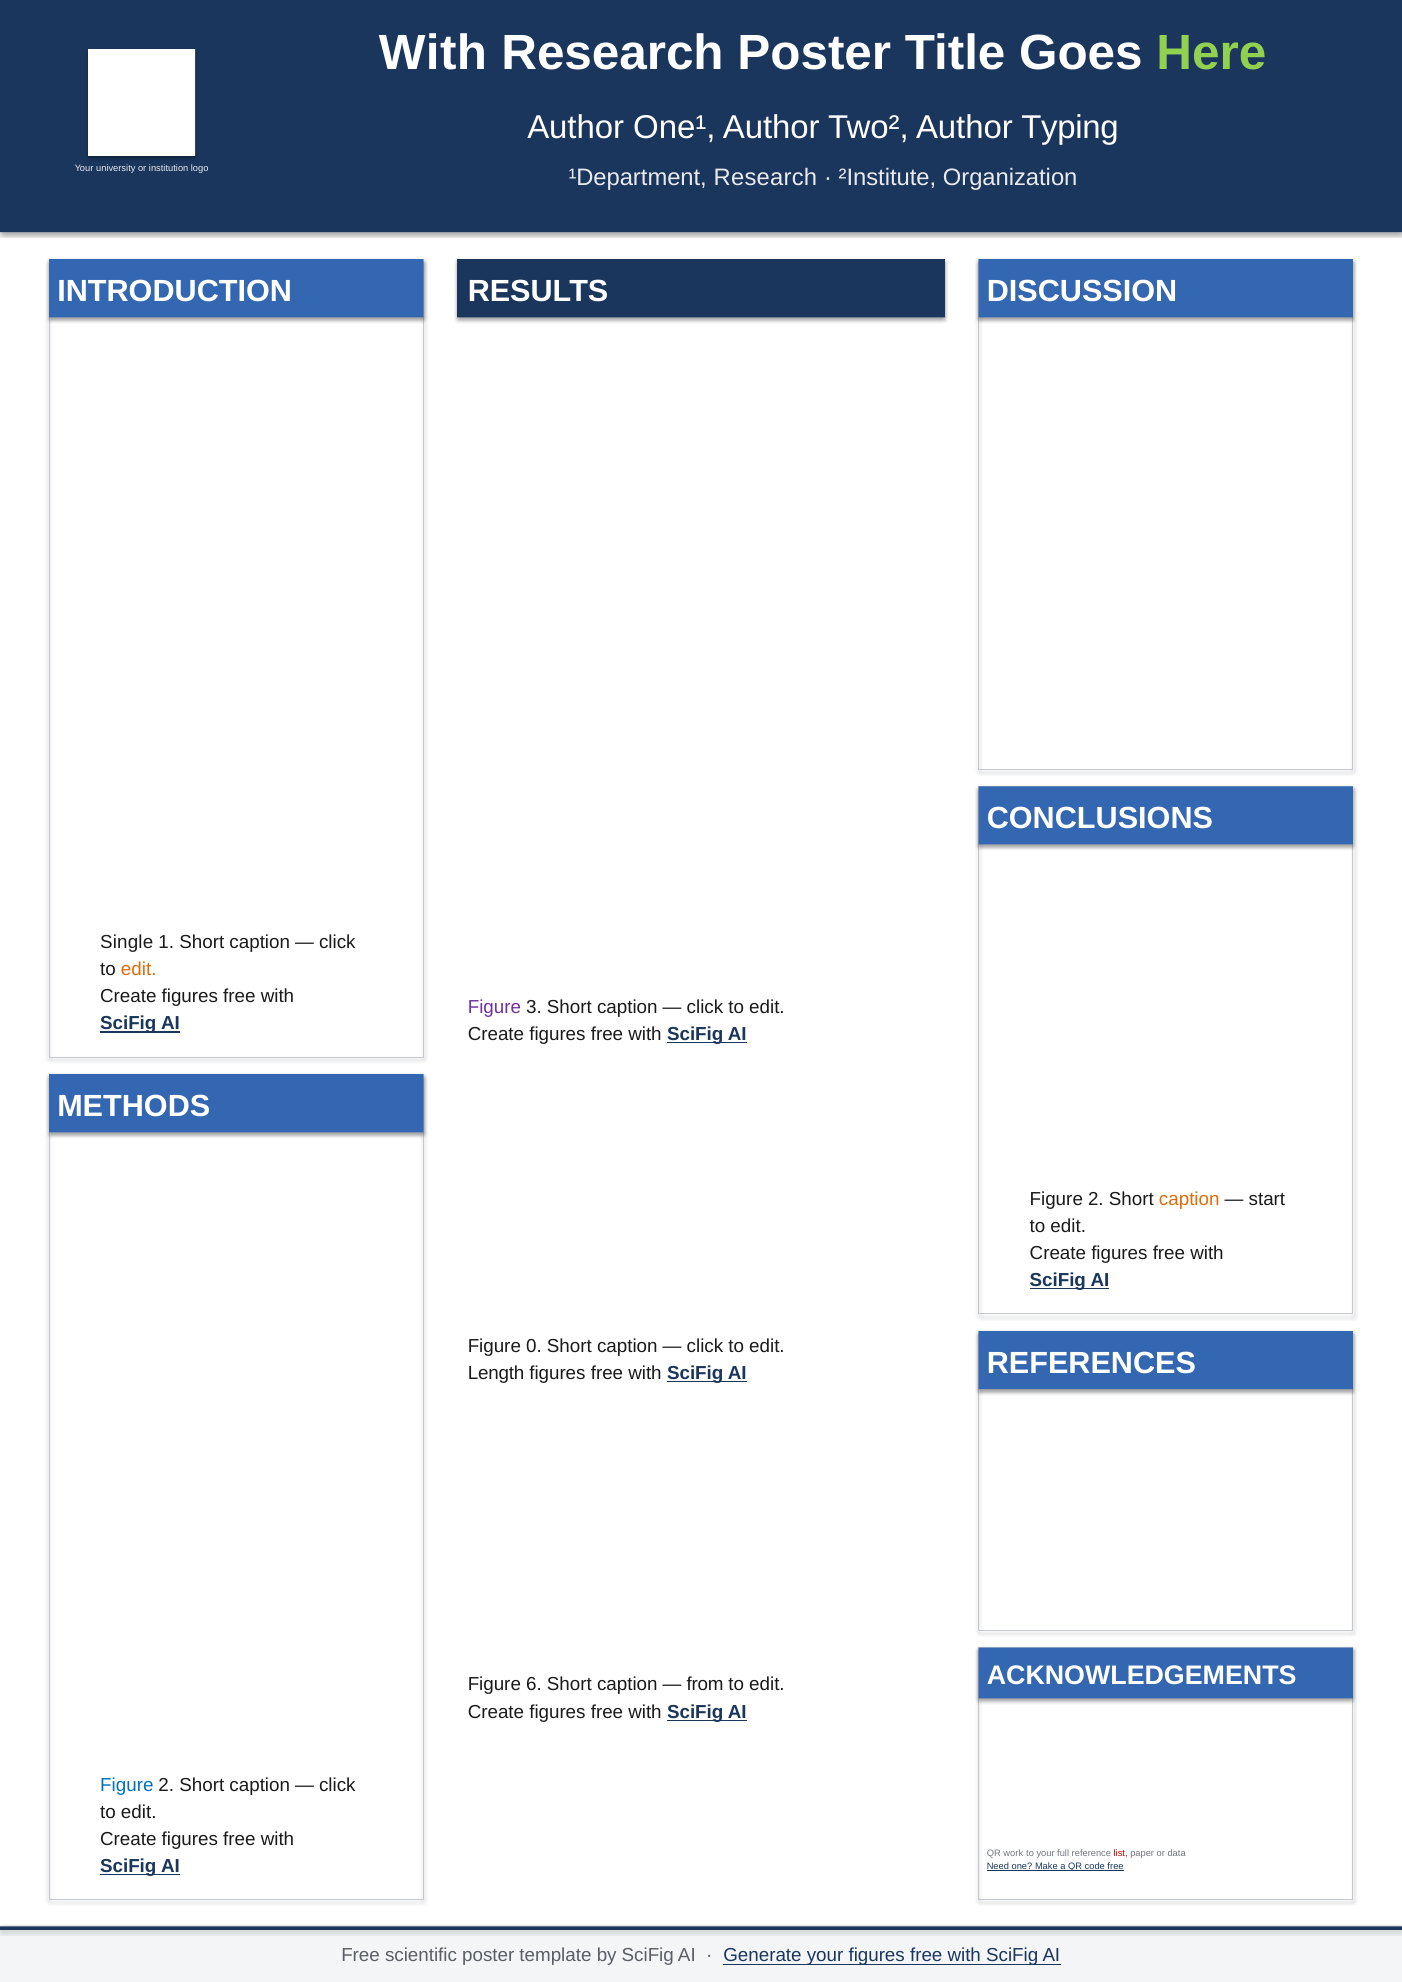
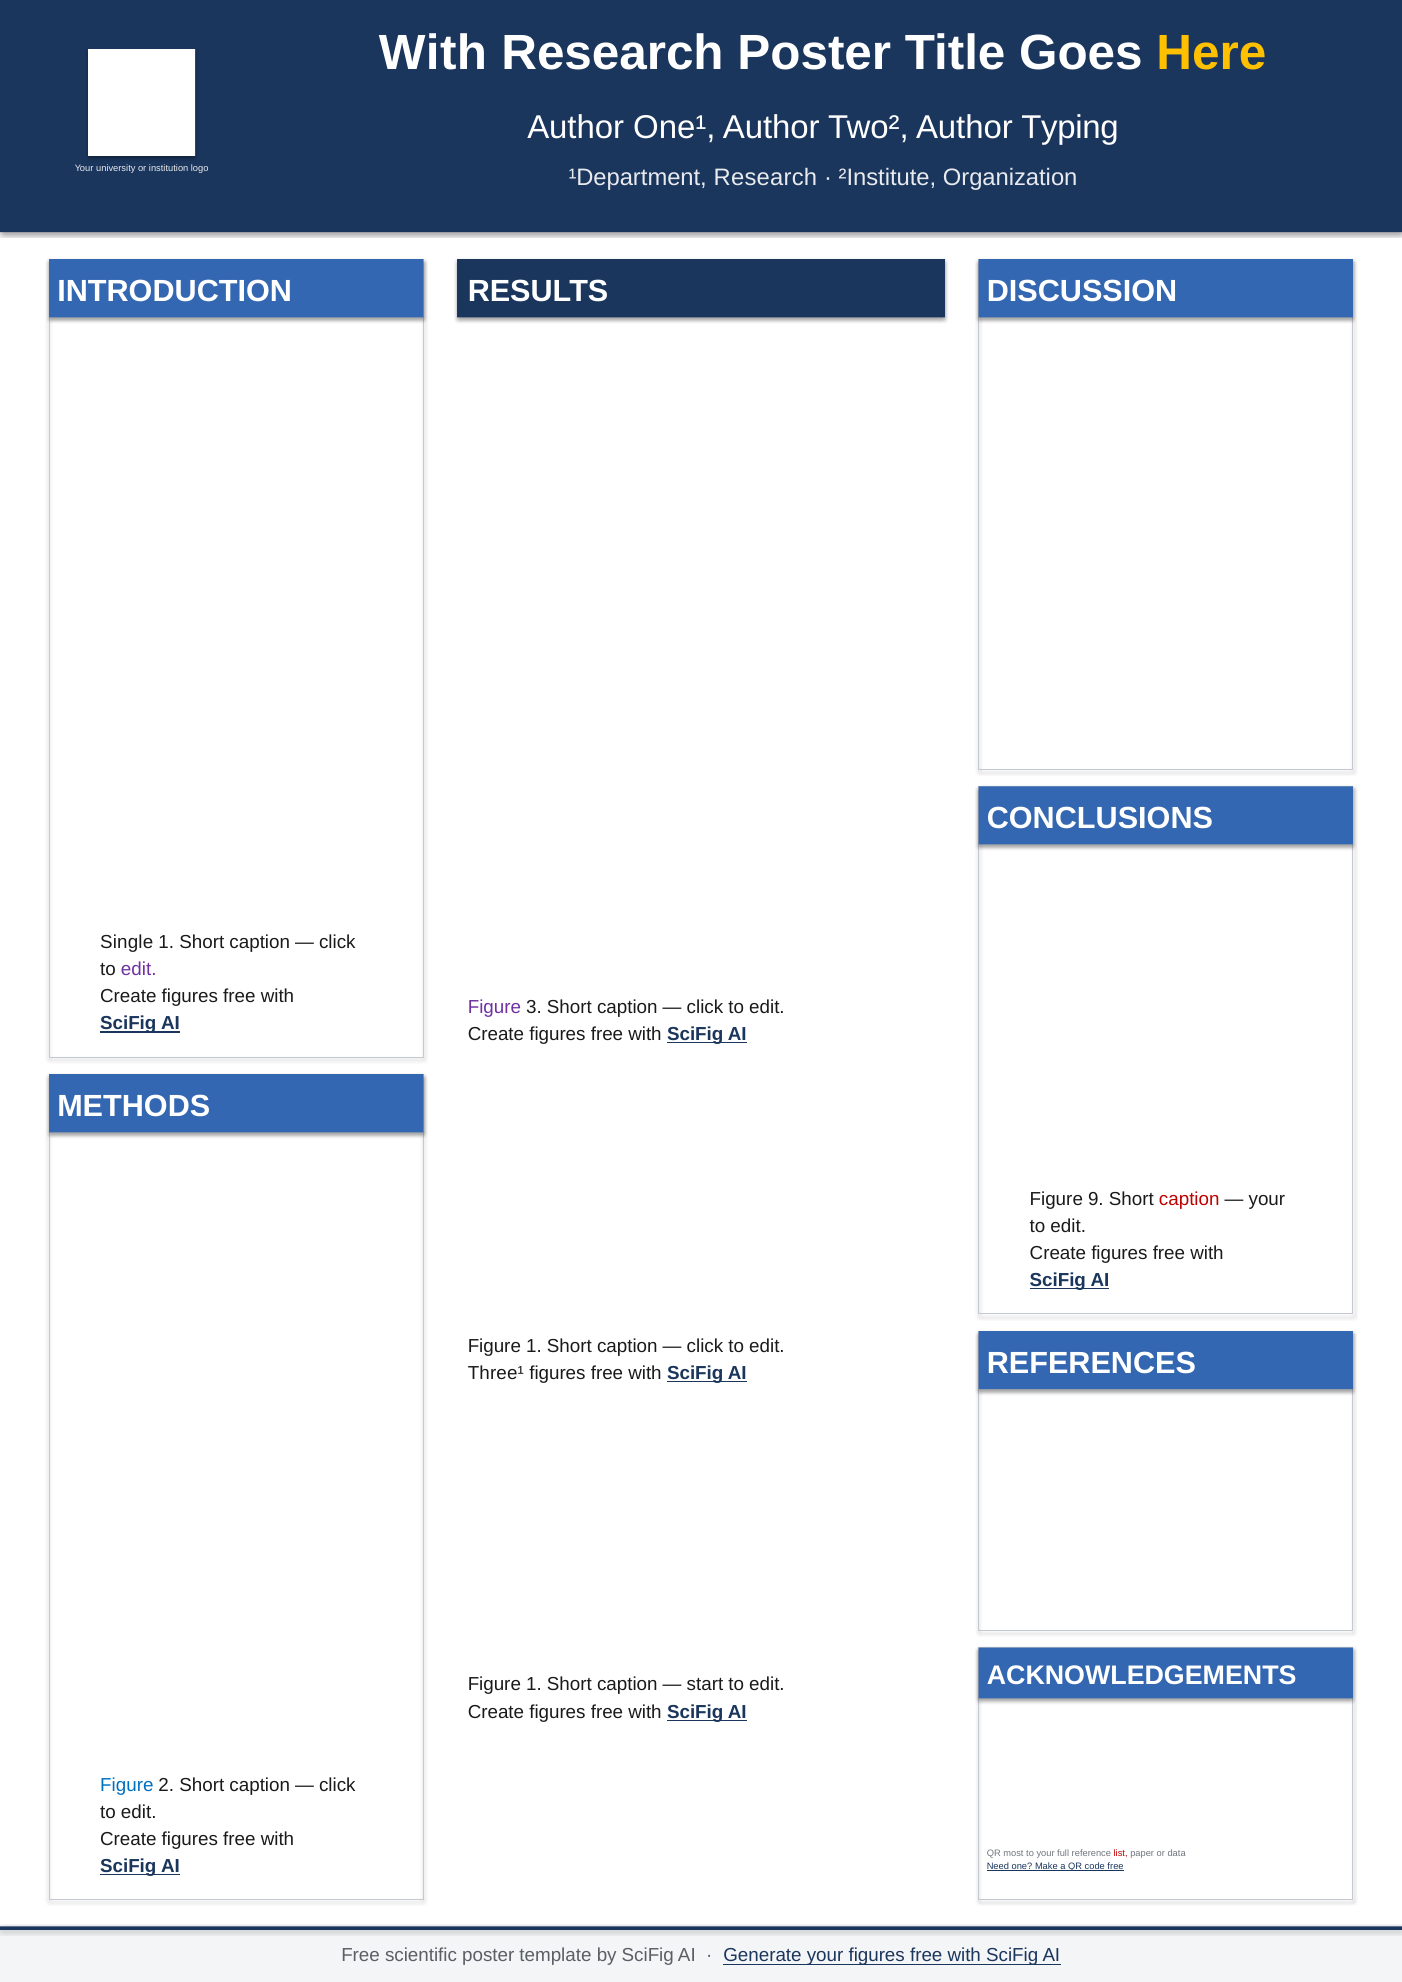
Here colour: light green -> yellow (1211, 53)
edit colour: orange -> purple (139, 970)
2: 2 -> 9 (1096, 1200)
caption colour: orange -> red (1189, 1200)
start: start -> your (1267, 1200)
0: 0 -> 1 (534, 1347)
Length: Length -> Three¹ (496, 1374)
6: 6 -> 1 (534, 1685)
from: from -> start (705, 1685)
work: work -> most (1013, 1854)
